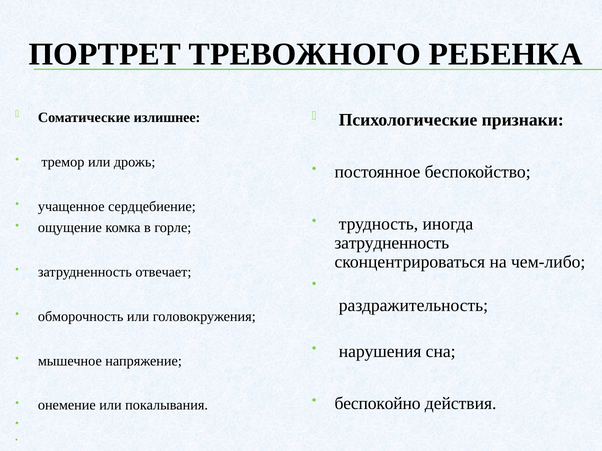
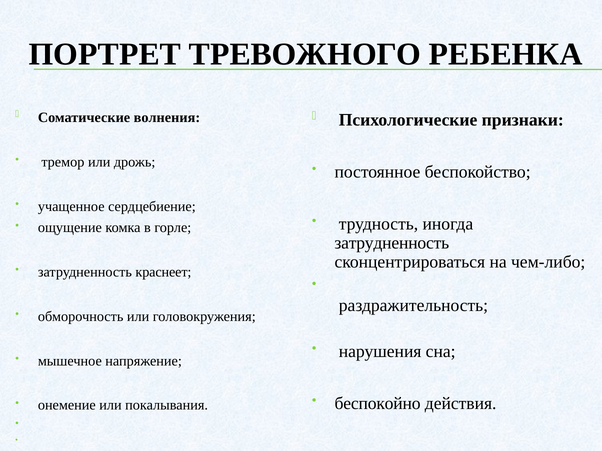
излишнее: излишнее -> волнения (167, 118)
отвечает: отвечает -> краснеет (163, 272)
